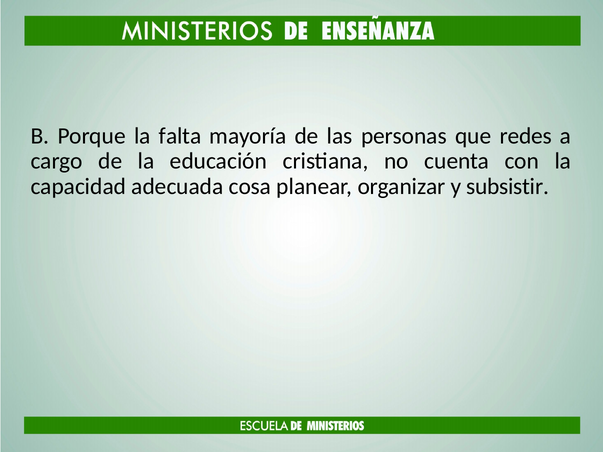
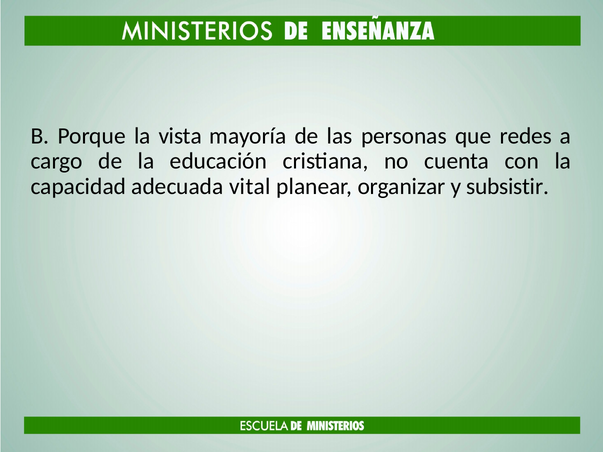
falta: falta -> vista (180, 136)
cosa: cosa -> vital (250, 187)
